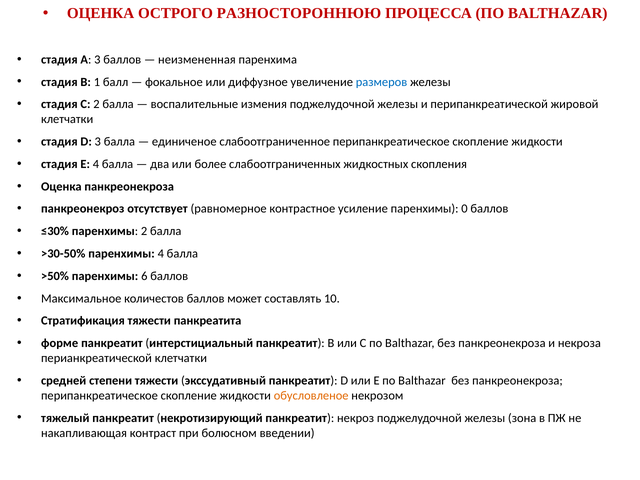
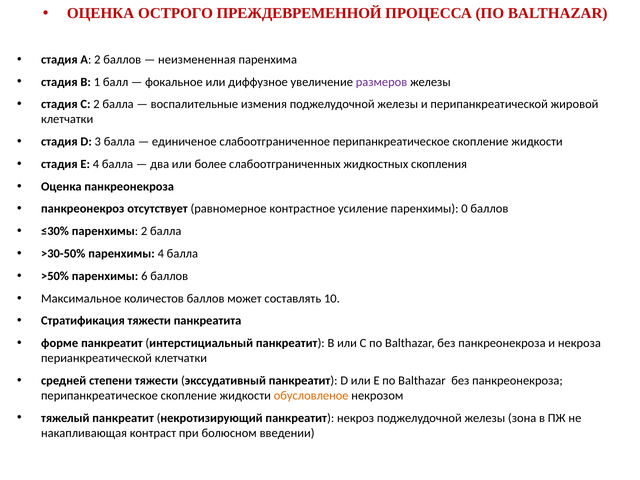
РАЗНОСТОРОННЮЮ: РАЗНОСТОРОННЮЮ -> ПРЕЖДЕВРЕМЕННОЙ (299, 13)
А 3: 3 -> 2 (97, 60)
размеров colour: blue -> purple (382, 82)
